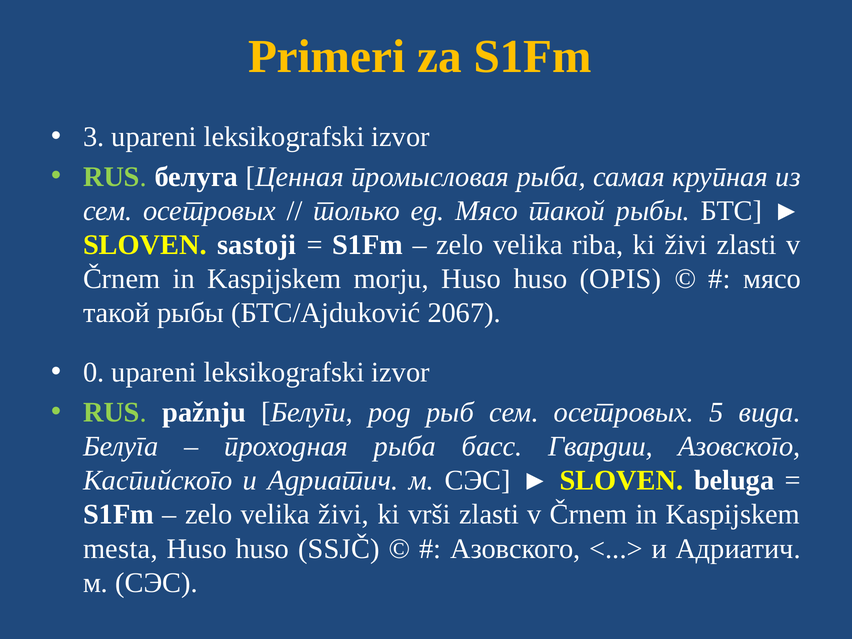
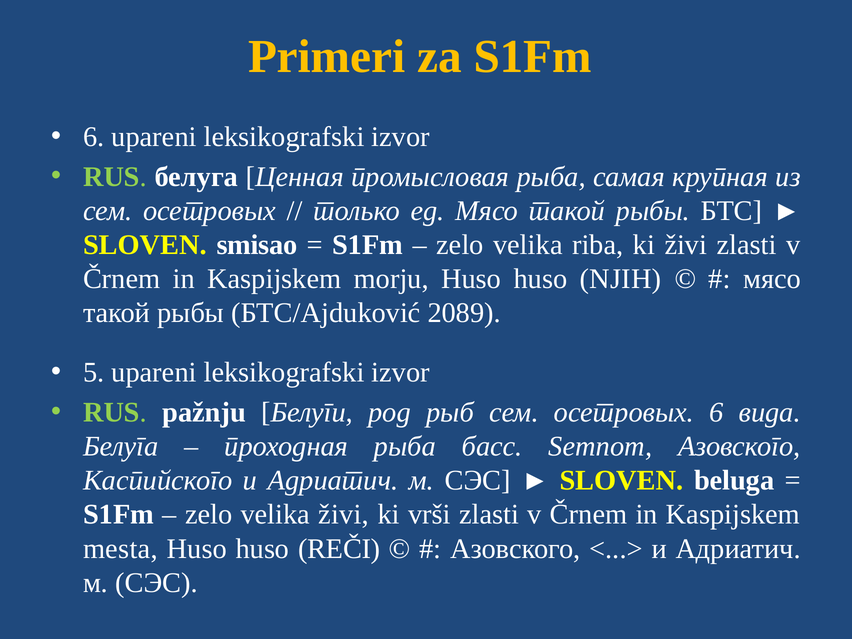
3: 3 -> 6 (94, 137)
sastoji: sastoji -> smisao (257, 245)
OPIS: OPIS -> NJIH (621, 279)
2067: 2067 -> 2089 (464, 313)
0: 0 -> 5 (94, 373)
осетровых 5: 5 -> 6 (716, 412)
Гвардии: Гвардии -> Semnom (600, 446)
SSJČ: SSJČ -> REČI (339, 549)
